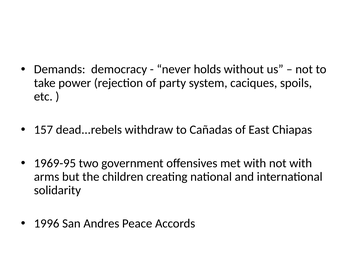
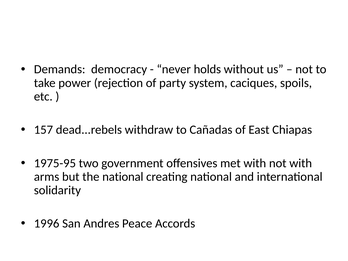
1969-95: 1969-95 -> 1975-95 (55, 163)
the children: children -> national (123, 177)
